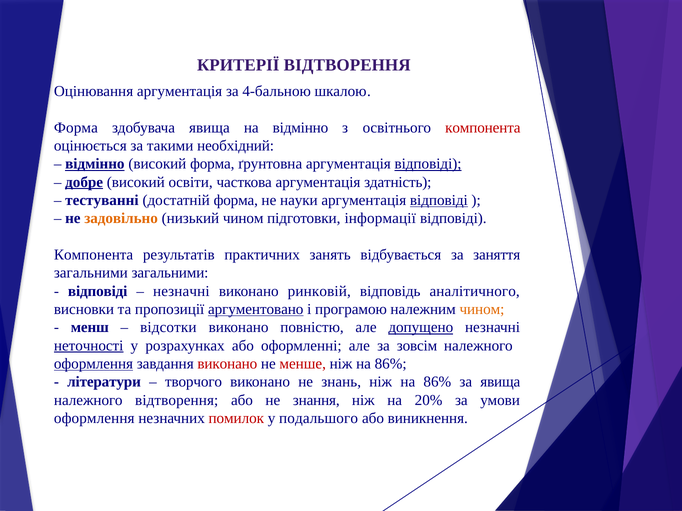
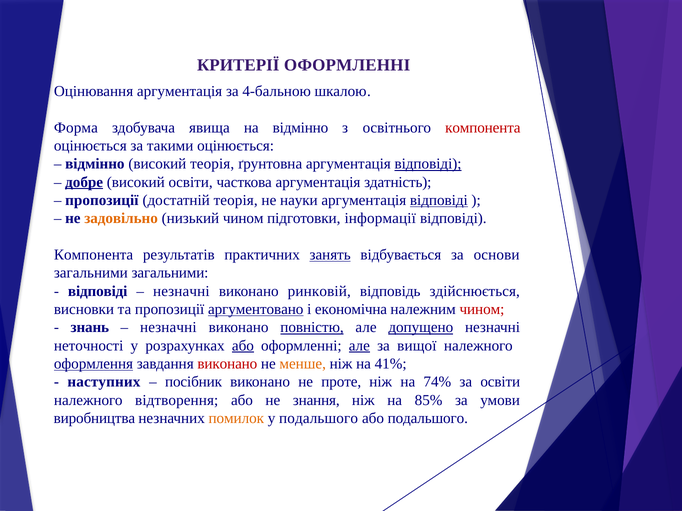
КРИТЕРІЇ ВІДТВОРЕННЯ: ВІДТВОРЕННЯ -> ОФОРМЛЕННІ (347, 65)
такими необхідний: необхідний -> оцінюється (236, 146)
відмінно underline: present -> none (95, 164)
високий форма: форма -> теорія (212, 164)
тестуванні: тестуванні -> пропозиції (102, 200)
достатній форма: форма -> теорія (236, 200)
занять underline: none -> present (330, 255)
заняття: заняття -> основи (497, 255)
аналітичного: аналітичного -> здійснюється (475, 291)
програмою: програмою -> економічна (351, 310)
чином colour: orange -> red (482, 310)
менш: менш -> знань (90, 328)
відсотки: відсотки -> незначні (168, 328)
повністю underline: none -> present (312, 328)
неточності underline: present -> none (89, 346)
або underline: none -> present (243, 346)
але underline: none -> present (359, 346)
зовсім: зовсім -> вищої (417, 346)
менше colour: red -> orange (303, 364)
86%: 86% -> 41% (391, 364)
літератури: літератури -> наступних (104, 382)
творчого: творчого -> посібник (194, 382)
знань: знань -> проте (341, 382)
86%: 86% -> 74% (437, 382)
за явища: явища -> освіти (500, 382)
20%: 20% -> 85% (429, 400)
оформлення: оформлення -> виробництва (94, 419)
помилок colour: red -> orange (236, 419)
або виникнення: виникнення -> подальшого (428, 419)
